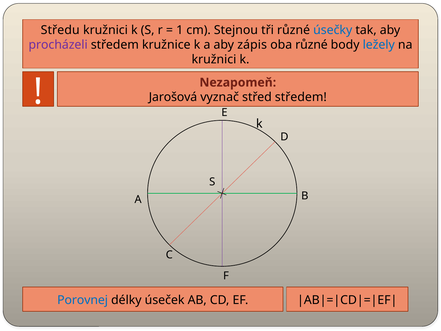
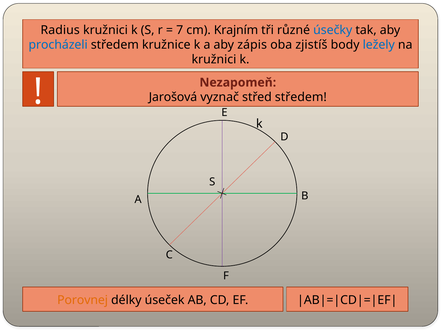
Středu: Středu -> Radius (60, 30)
1: 1 -> 7 (180, 30)
Stejnou: Stejnou -> Krajním (236, 30)
procházeli colour: purple -> blue (58, 45)
oba různé: různé -> zjistíš (311, 45)
Porovnej colour: blue -> orange (83, 300)
